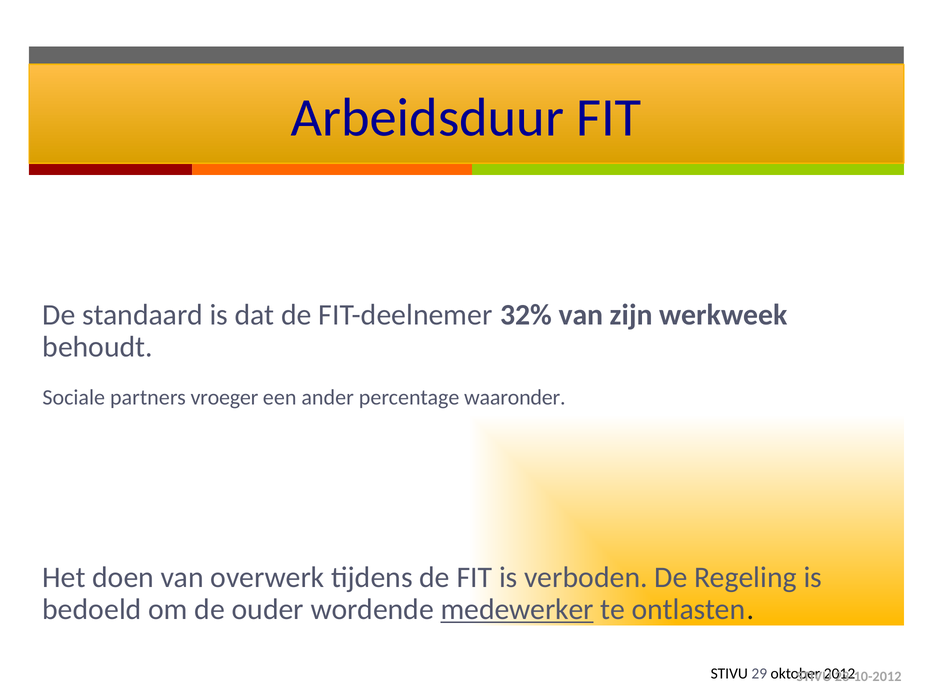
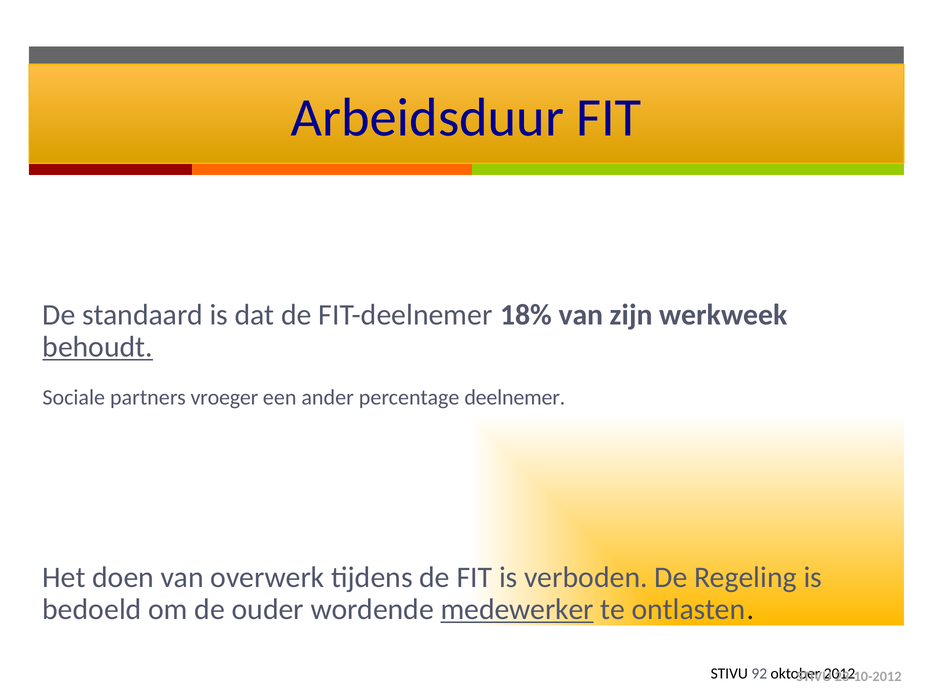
32%: 32% -> 18% (526, 315)
behoudt underline: none -> present (98, 347)
waaronder: waaronder -> deelnemer (515, 397)
29: 29 -> 92 (759, 673)
